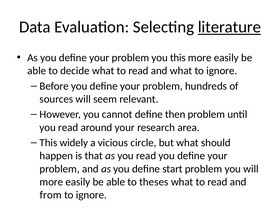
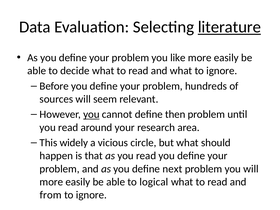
you this: this -> like (178, 58)
you underline: none -> present (91, 114)
start: start -> next (172, 169)
theses: theses -> logical (154, 182)
